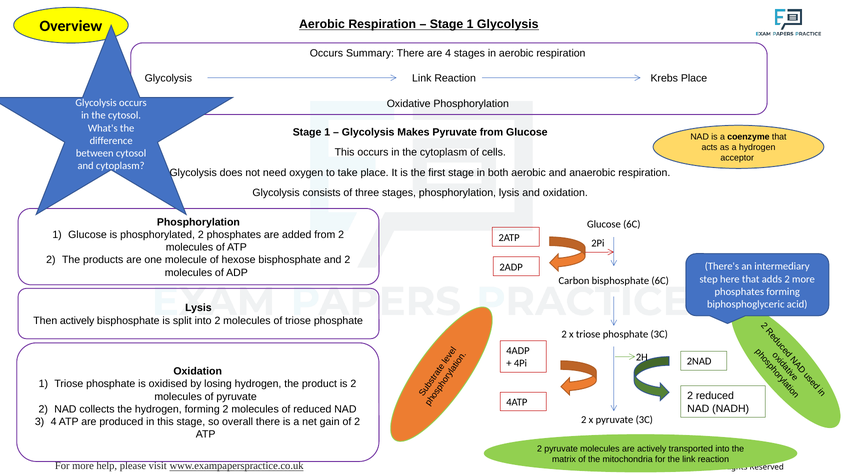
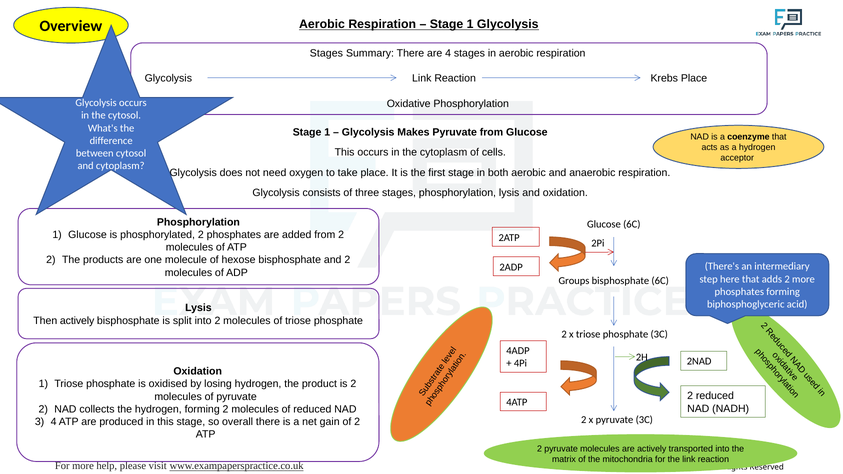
Occurs: Occurs -> Stages (326, 53)
Carbon: Carbon -> Groups (574, 281)
